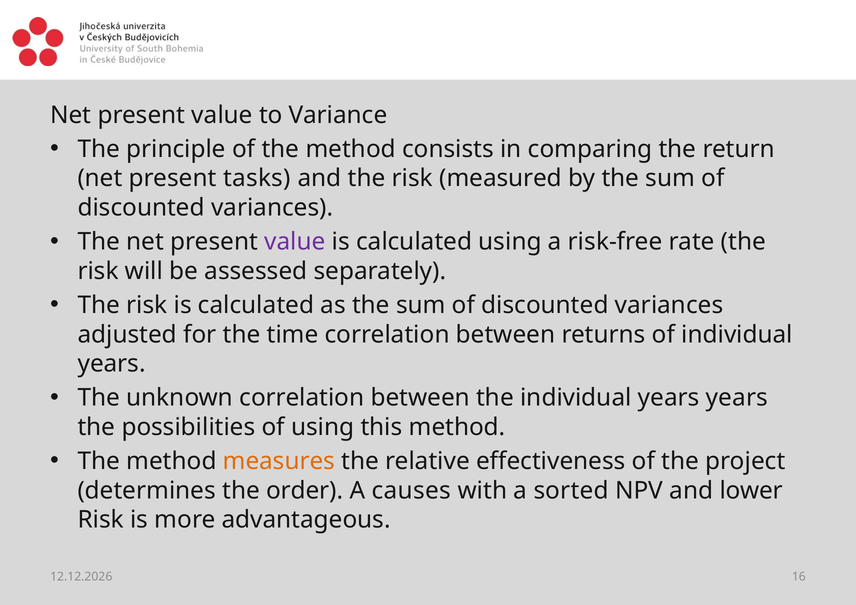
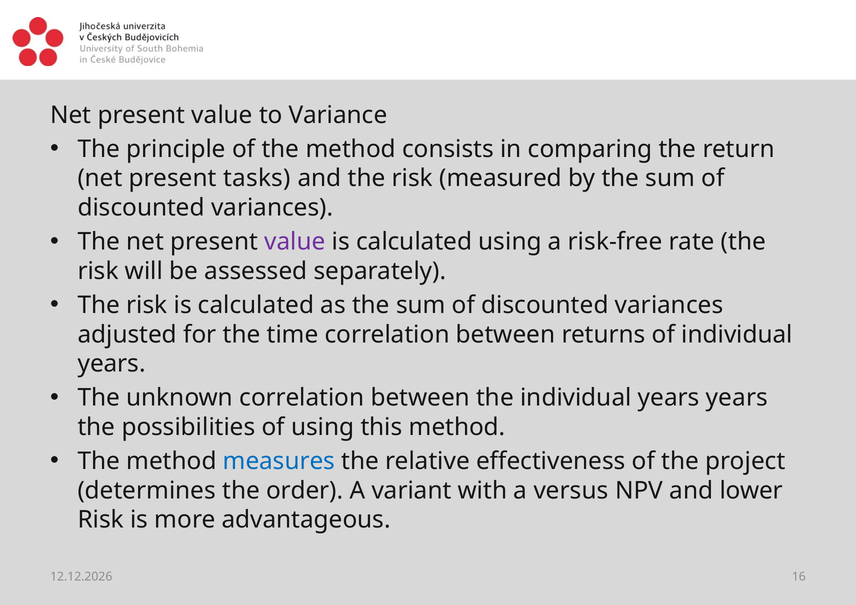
measures colour: orange -> blue (279, 462)
causes: causes -> variant (411, 491)
a sorted: sorted -> versus (571, 491)
